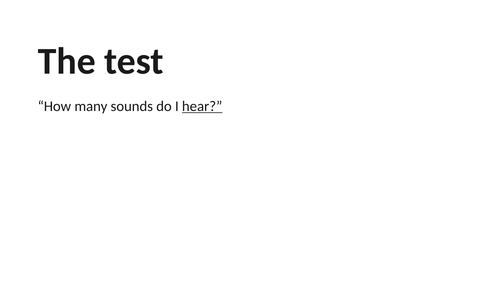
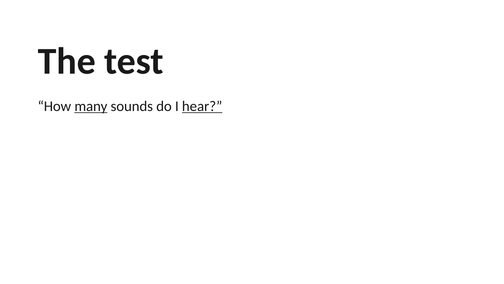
many underline: none -> present (91, 106)
